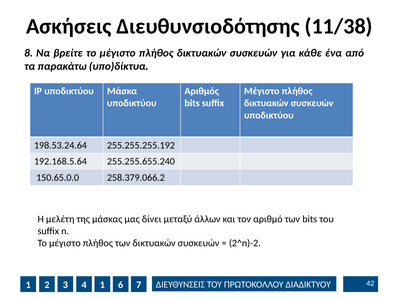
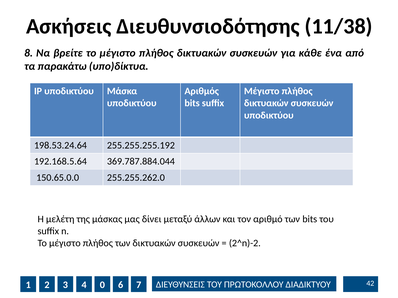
255.255.655.240: 255.255.655.240 -> 369.787.884.044 (141, 162)
258.379.066.2: 258.379.066.2 -> 255.255.262.0 (136, 178)
4 1: 1 -> 0 (102, 285)
